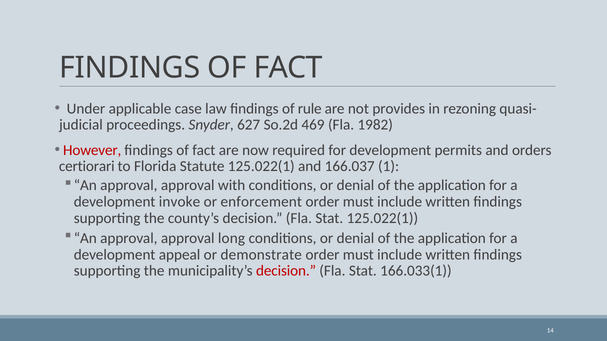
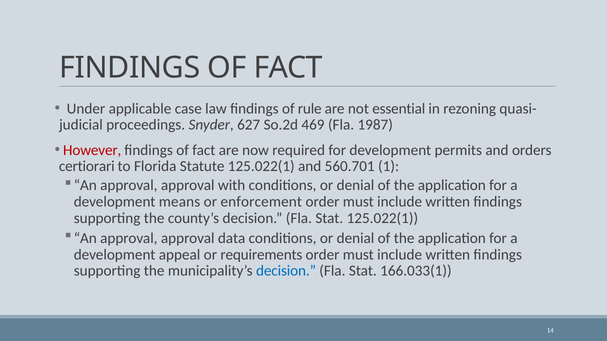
provides: provides -> essential (399, 109)
1982: 1982 -> 1987 (375, 125)
166.037: 166.037 -> 560.701 (350, 167)
invoke: invoke -> means (180, 202)
long: long -> data (232, 239)
demonstrate: demonstrate -> requirements (261, 255)
decision colour: red -> blue (286, 271)
